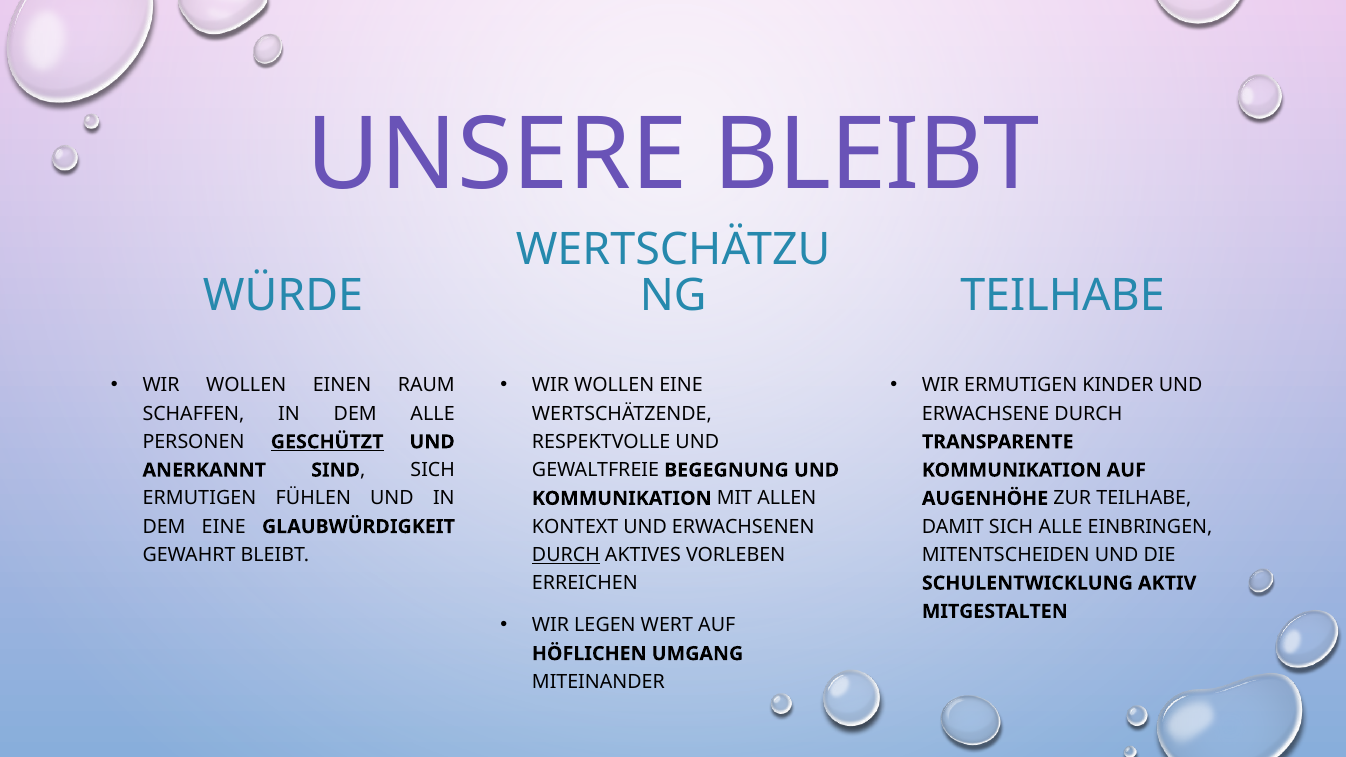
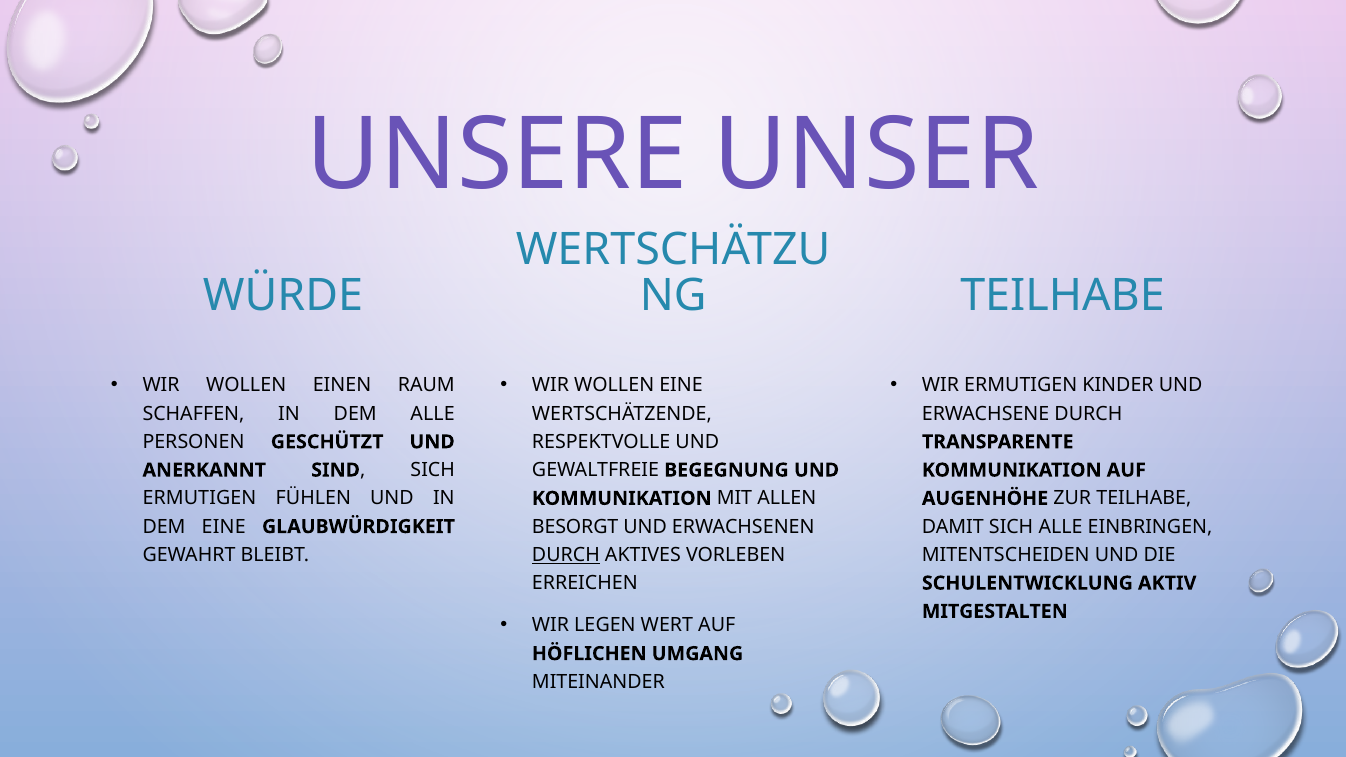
UNSERE BLEIBT: BLEIBT -> UNSER (876, 155)
GESCHÜTZT underline: present -> none (327, 442)
KONTEXT: KONTEXT -> BESORGT (575, 527)
